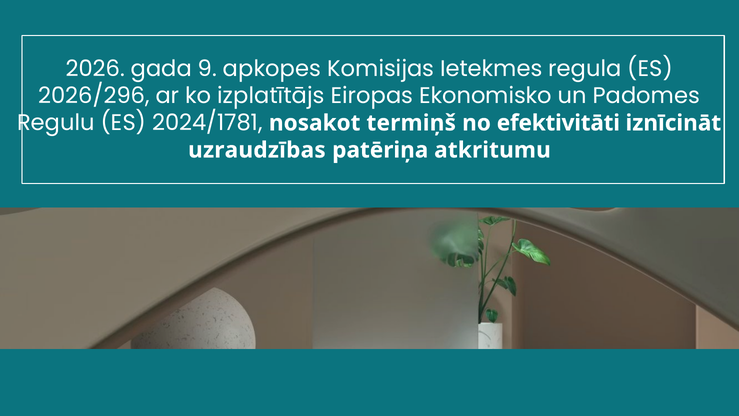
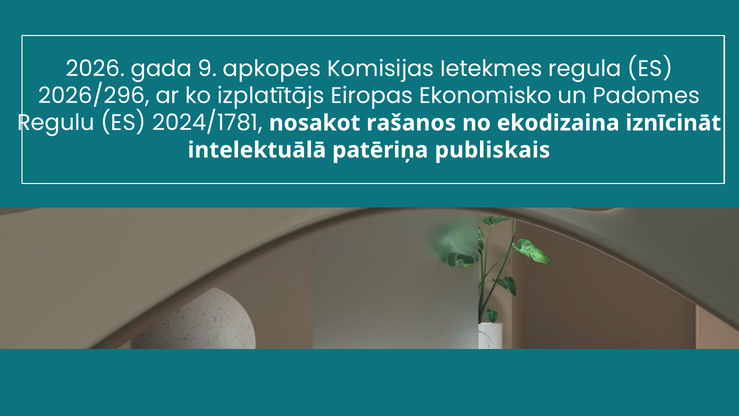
termiņš: termiņš -> rašanos (411, 123)
efektivitāti: efektivitāti -> ekodizaina (558, 123)
uzraudzības: uzraudzības -> intelektuālā (257, 150)
atkritumu: atkritumu -> publiskais (492, 150)
